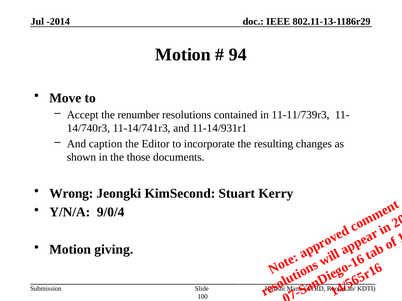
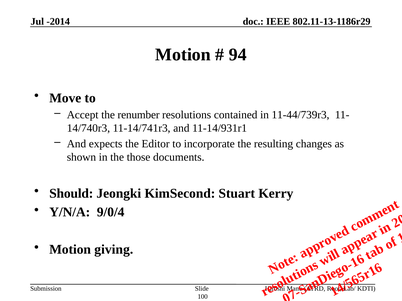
11-11/739r3: 11-11/739r3 -> 11-44/739r3 (301, 115)
caption: caption -> expects (106, 144)
Wrong: Wrong -> Should (71, 194)
